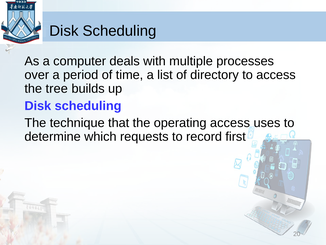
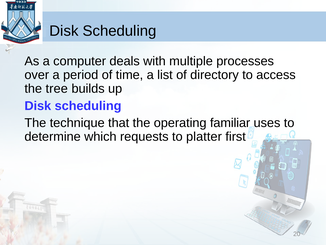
operating access: access -> familiar (230, 123)
record: record -> platter (204, 136)
